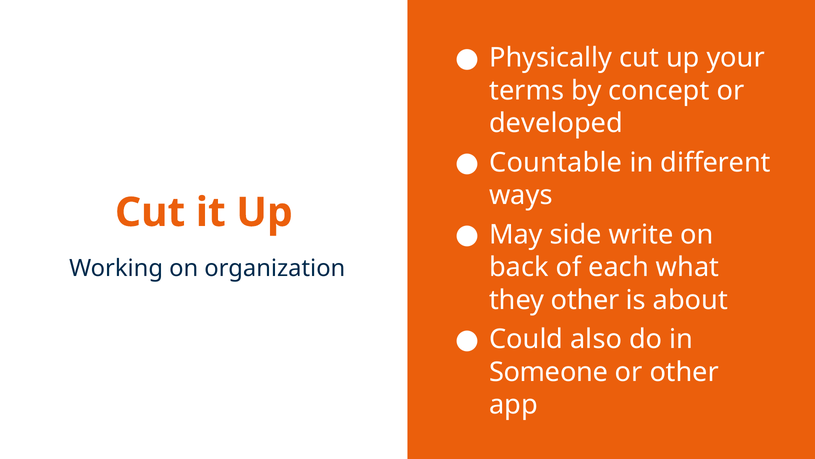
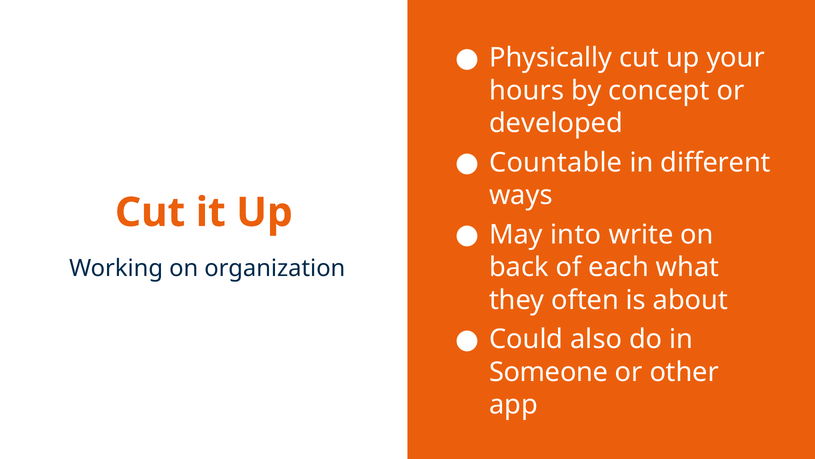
terms: terms -> hours (527, 91)
side: side -> into (576, 235)
they other: other -> often (585, 300)
